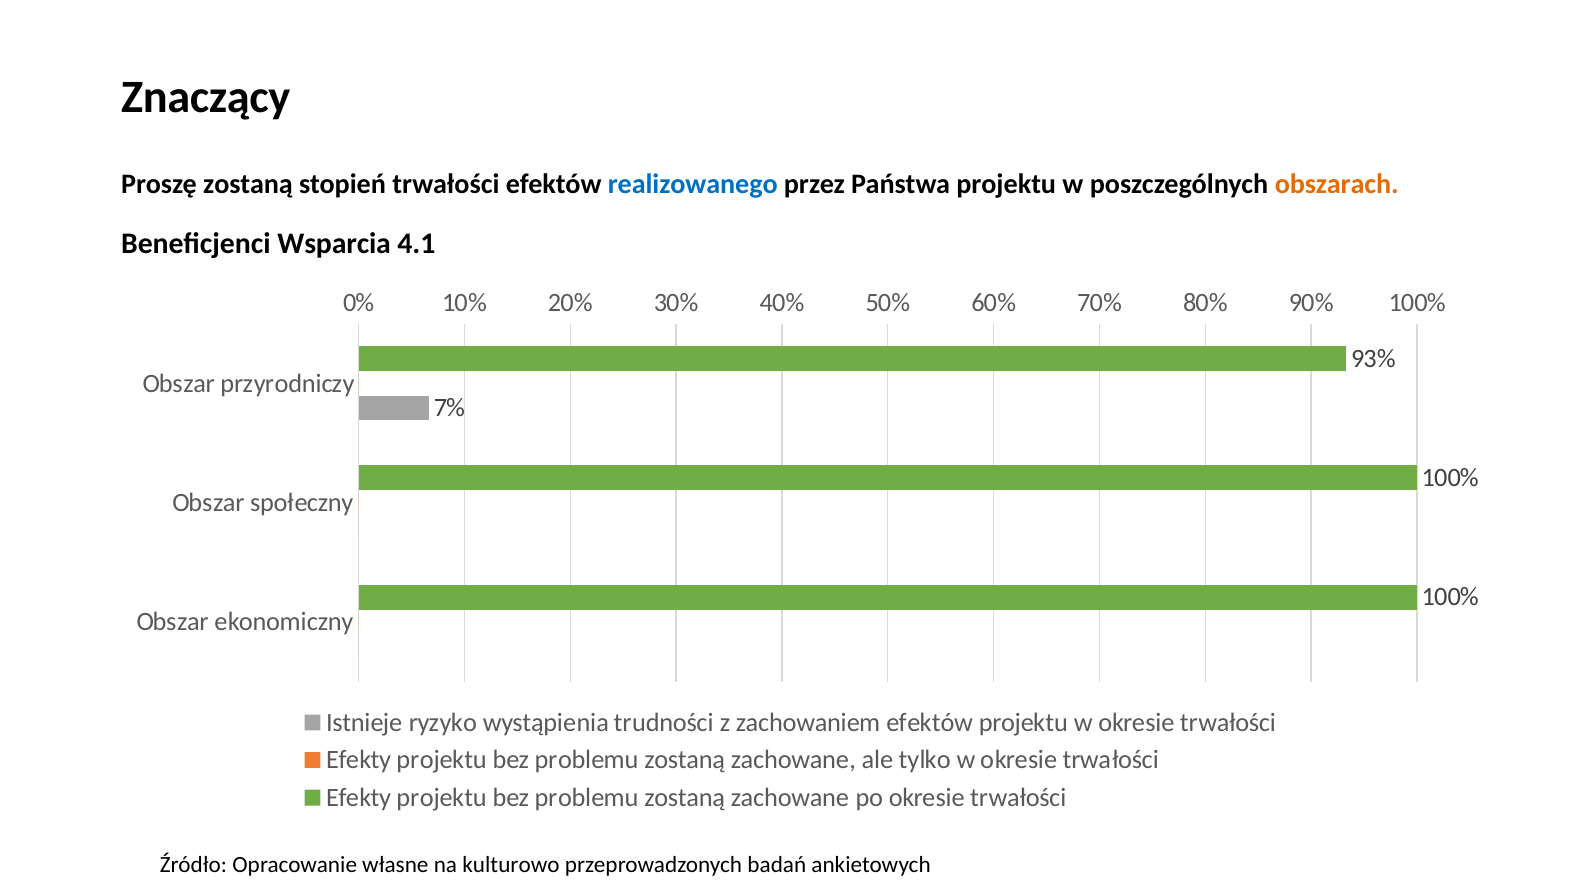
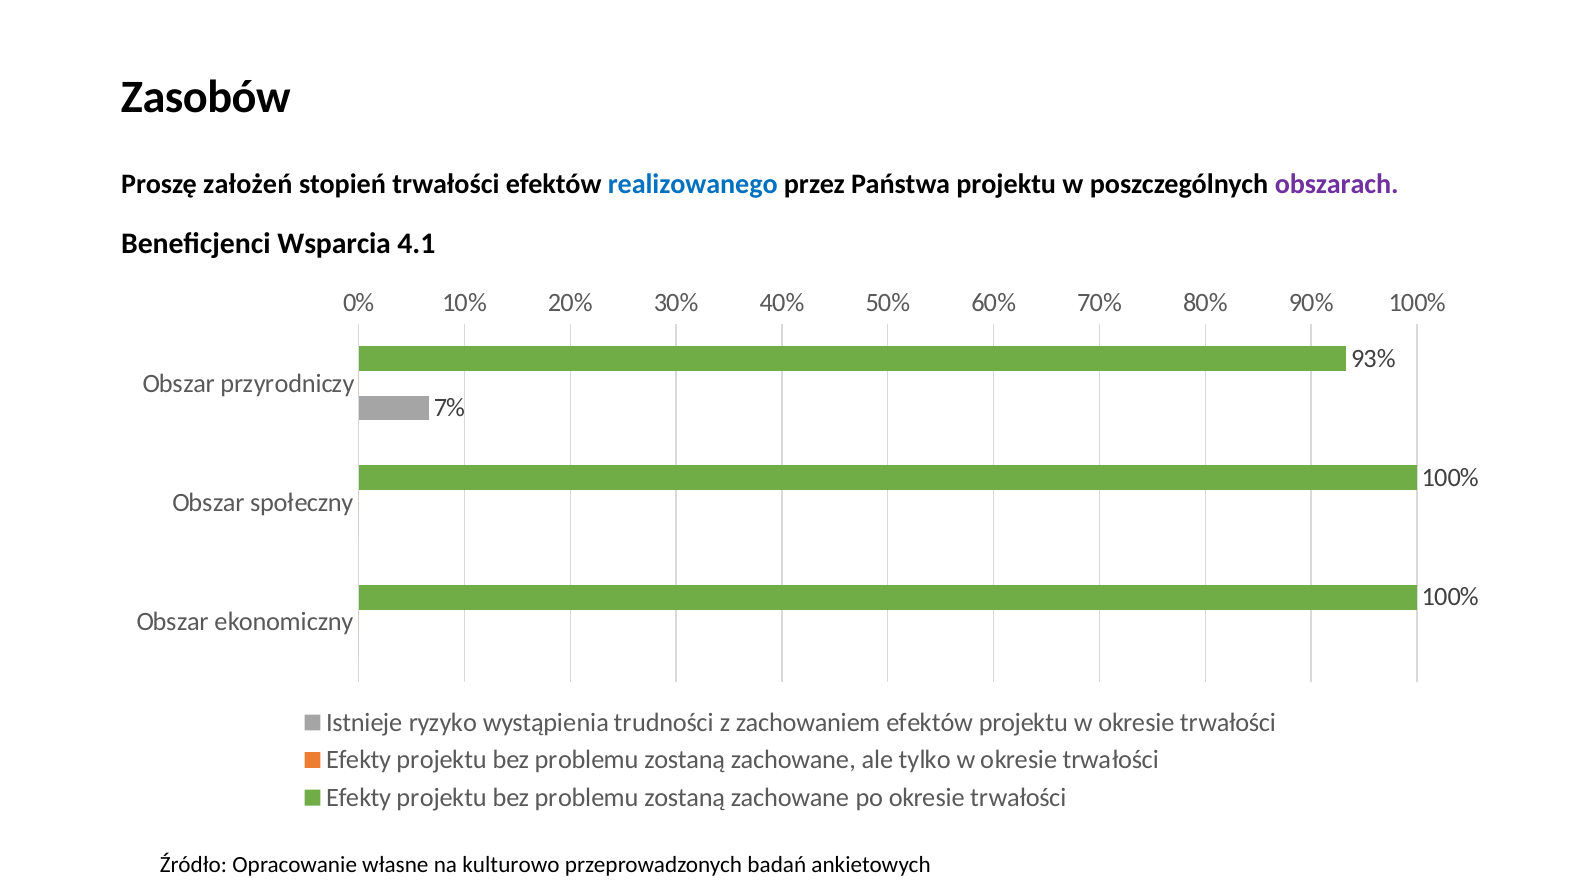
Znaczący: Znaczący -> Zasobów (206, 97)
Proszę zostaną: zostaną -> założeń (248, 184)
obszarach colour: orange -> purple (1337, 184)
